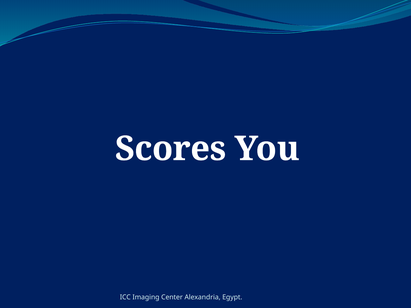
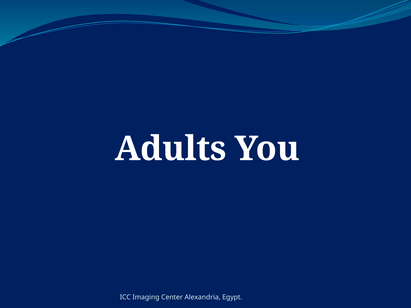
Scores: Scores -> Adults (171, 149)
